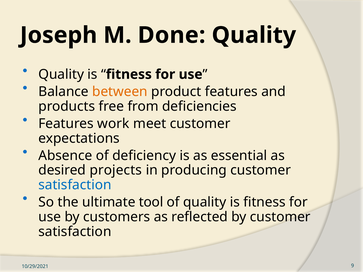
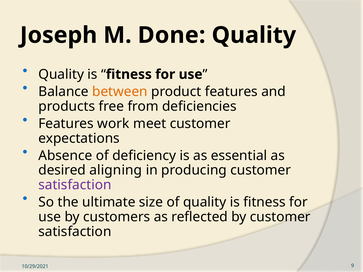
projects: projects -> aligning (116, 170)
satisfaction colour: blue -> purple (75, 185)
tool: tool -> size (151, 202)
